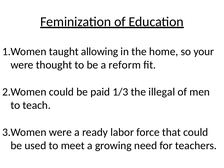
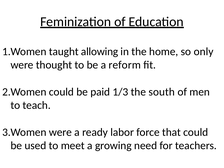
your: your -> only (204, 52)
illegal: illegal -> south (162, 92)
